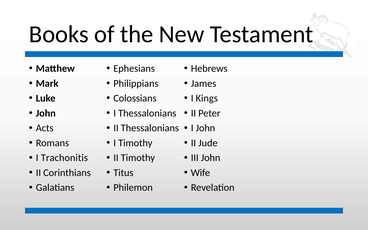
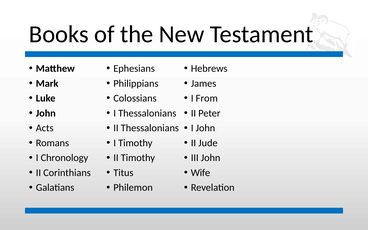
Kings: Kings -> From (207, 98)
Trachonitis: Trachonitis -> Chronology (64, 158)
